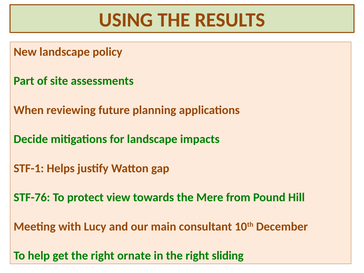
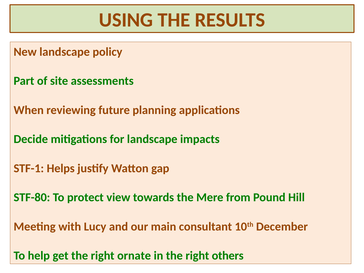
STF-76: STF-76 -> STF-80 (32, 197)
sliding: sliding -> others (228, 256)
